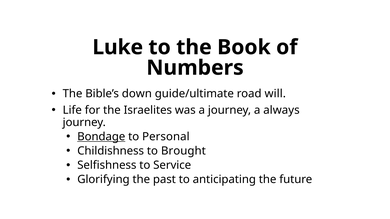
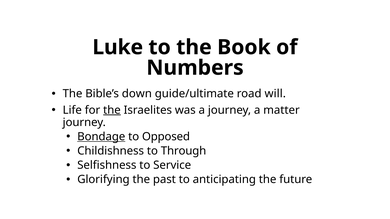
the underline: none -> present (112, 110)
always: always -> matter (281, 110)
Personal: Personal -> Opposed (166, 137)
Brought: Brought -> Through (184, 151)
